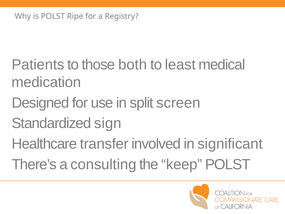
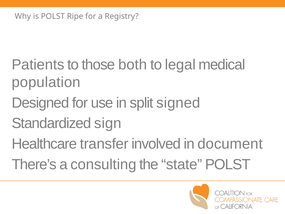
least: least -> legal (180, 65)
medication: medication -> population (46, 82)
screen: screen -> signed (178, 103)
significant: significant -> document (230, 144)
keep: keep -> state (182, 164)
